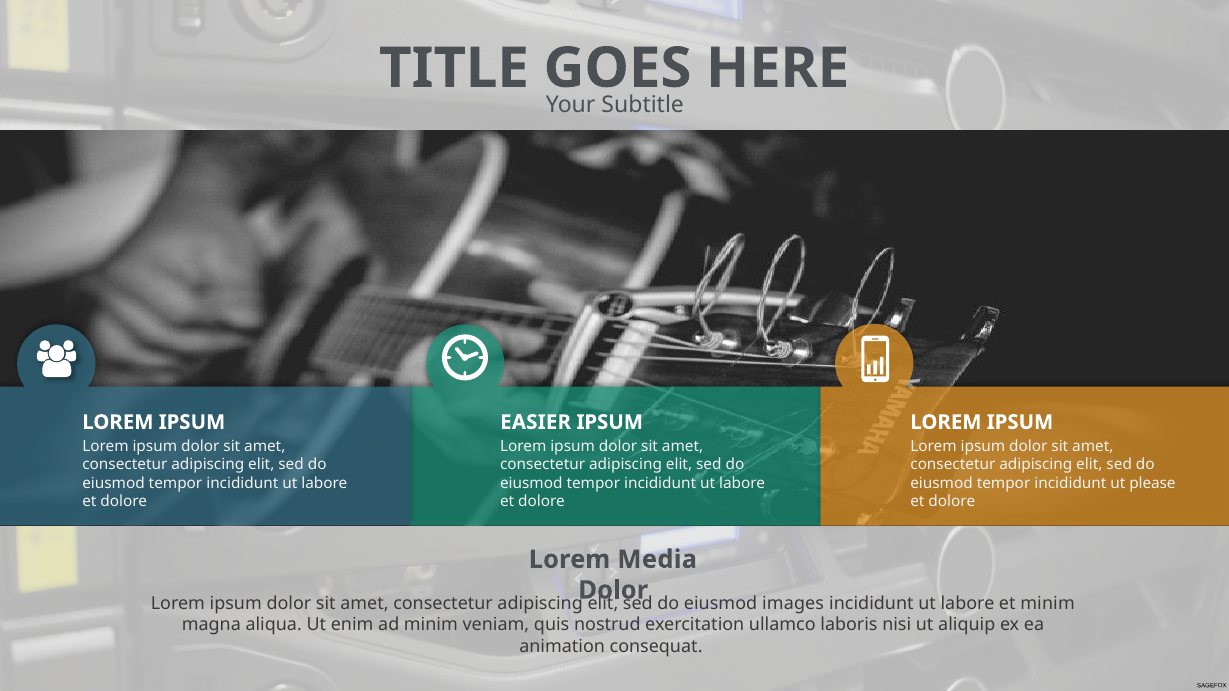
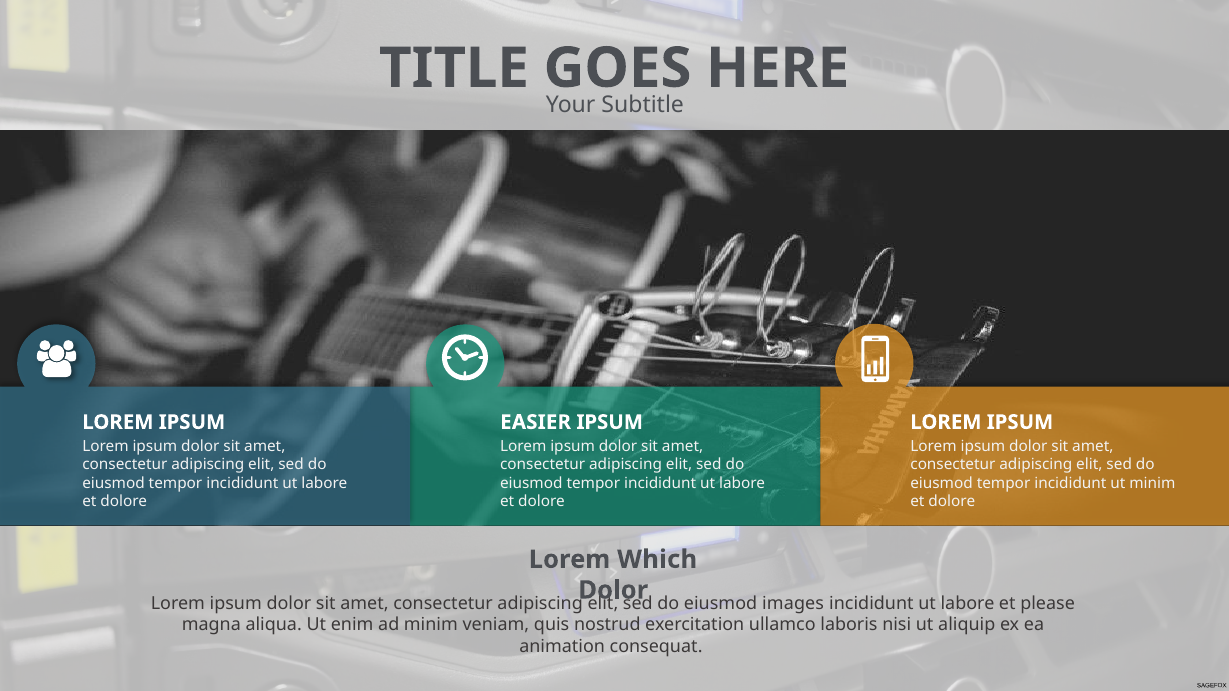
ut please: please -> minim (1152, 483)
Media: Media -> Which (657, 560)
et minim: minim -> please (1048, 604)
